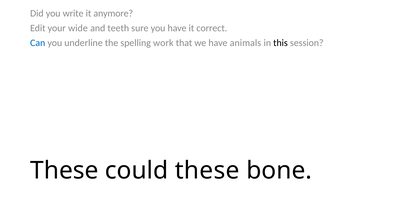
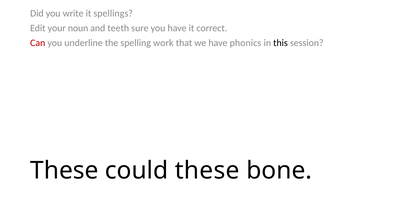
anymore: anymore -> spellings (113, 13)
wide: wide -> noun (78, 28)
Can colour: blue -> red (38, 43)
animals: animals -> phonics (245, 43)
